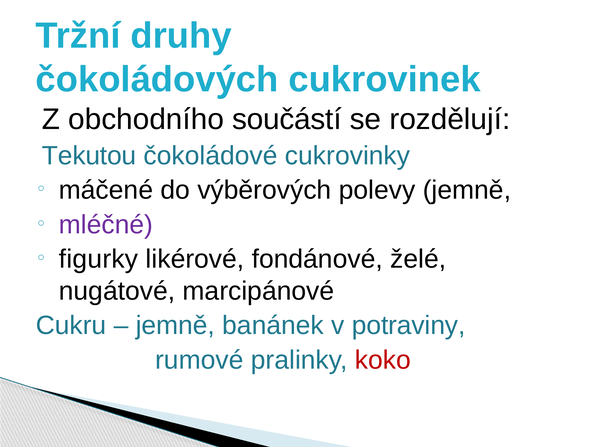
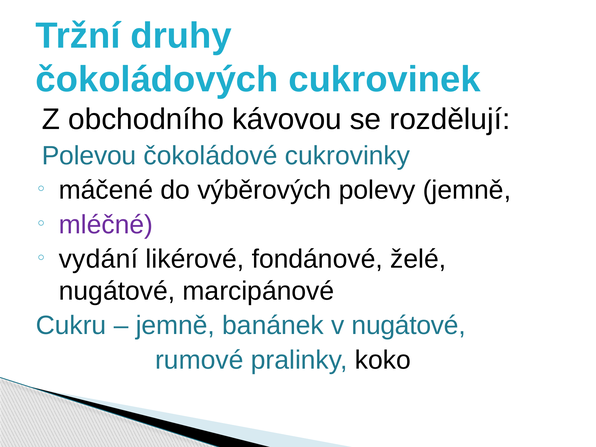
součástí: součástí -> kávovou (287, 119)
Tekutou: Tekutou -> Polevou (89, 156)
figurky: figurky -> vydání (98, 259)
v potraviny: potraviny -> nugátové (409, 325)
koko colour: red -> black (383, 360)
